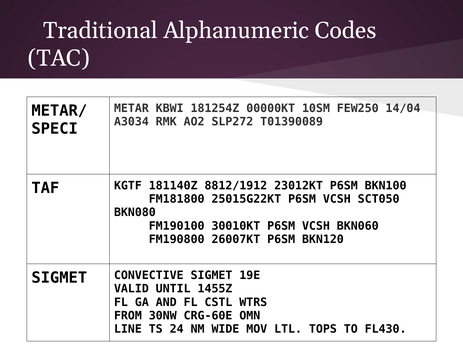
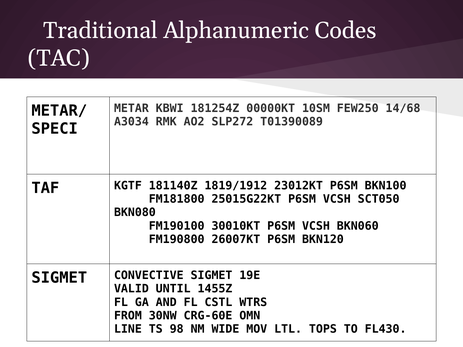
14/04: 14/04 -> 14/68 (403, 108)
8812/1912: 8812/1912 -> 1819/1912 (236, 186)
24: 24 -> 98 (177, 329)
